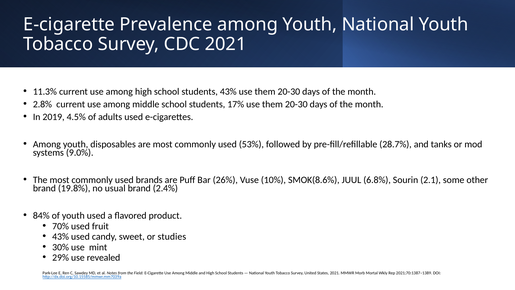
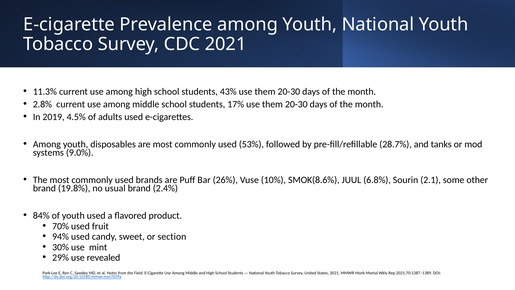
43%: 43% -> 94% (61, 237)
studies: studies -> section (172, 237)
